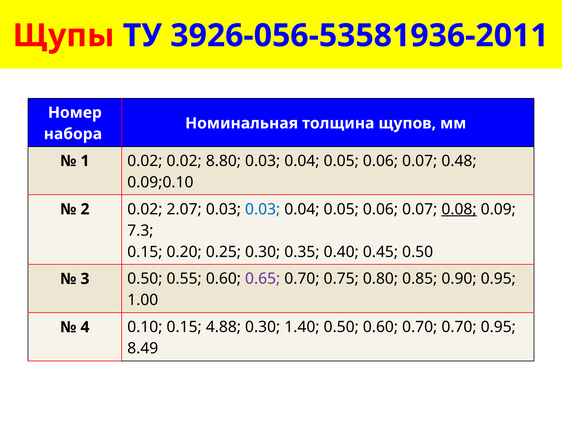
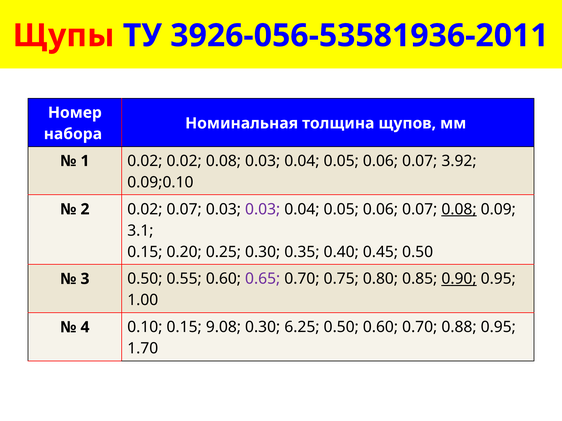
0.02 8.80: 8.80 -> 0.08 (223, 161)
0.48: 0.48 -> 3.92 (459, 161)
0.02 2.07: 2.07 -> 0.07 (184, 209)
0.03 colour: blue -> purple (263, 209)
7.3: 7.3 -> 3.1 (140, 231)
0.90 underline: none -> present (459, 279)
4.88: 4.88 -> 9.08 (223, 328)
1.40: 1.40 -> 6.25 (302, 328)
0.70 0.70: 0.70 -> 0.88 (459, 328)
8.49: 8.49 -> 1.70 (143, 349)
